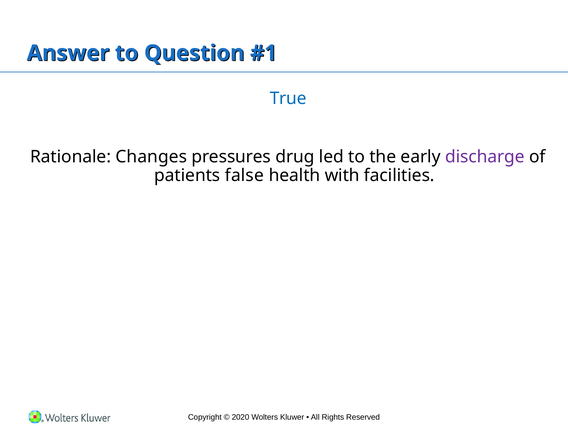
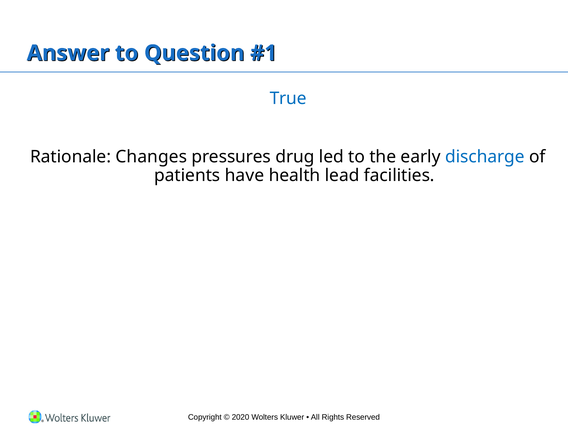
discharge colour: purple -> blue (485, 157)
false: false -> have (244, 175)
with: with -> lead (342, 175)
